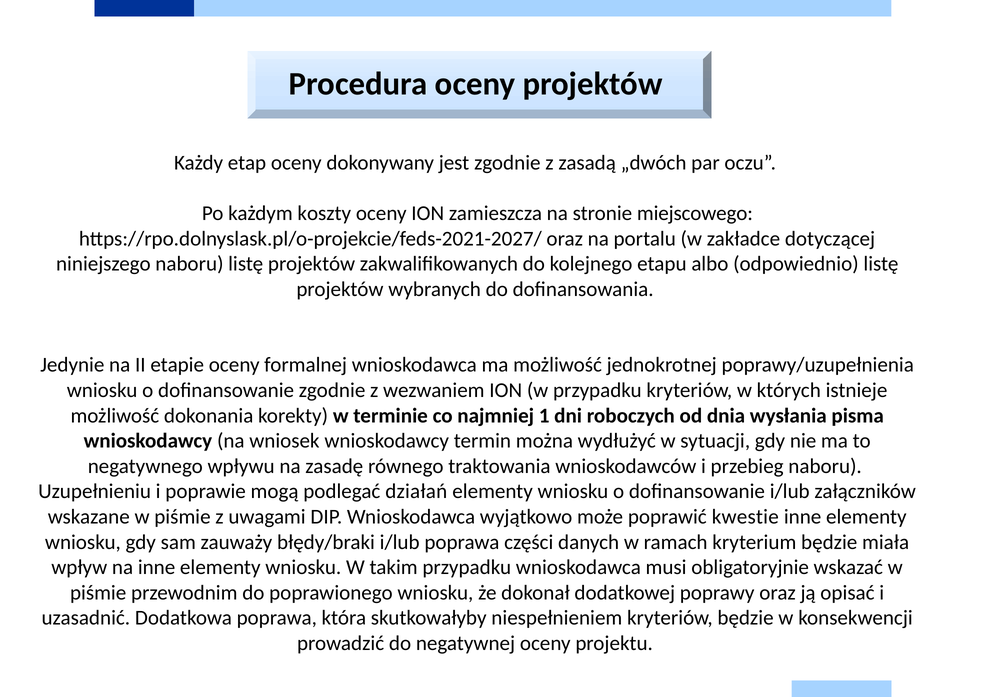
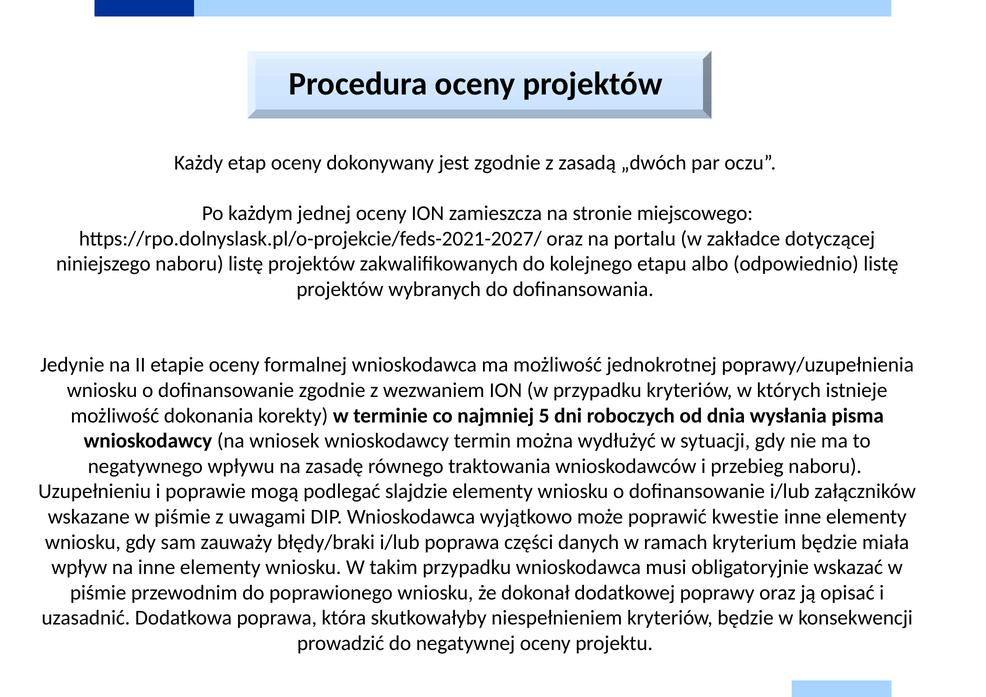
koszty: koszty -> jednej (324, 213)
1: 1 -> 5 (544, 416)
działań: działań -> slajdzie (416, 492)
